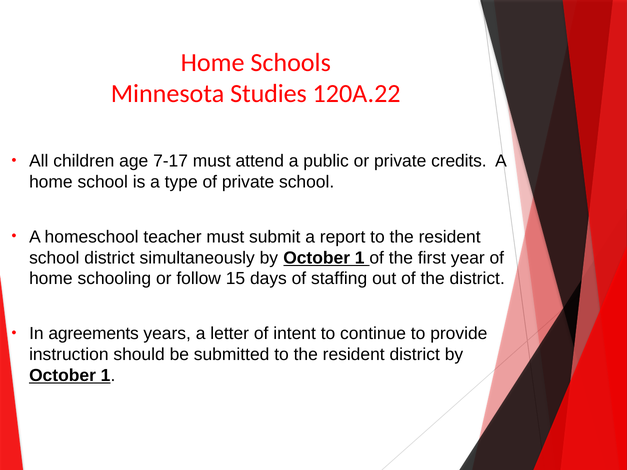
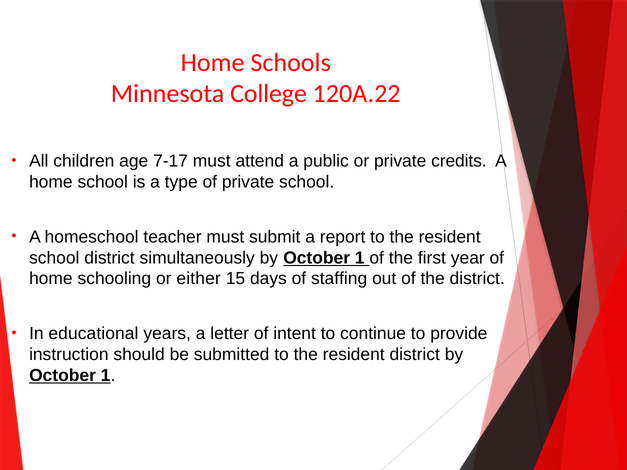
Studies: Studies -> College (269, 94)
follow: follow -> either (199, 279)
agreements: agreements -> educational (93, 334)
